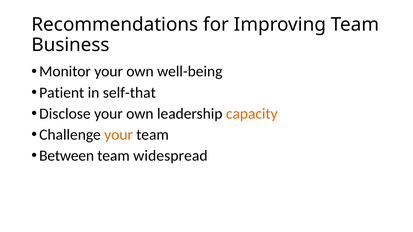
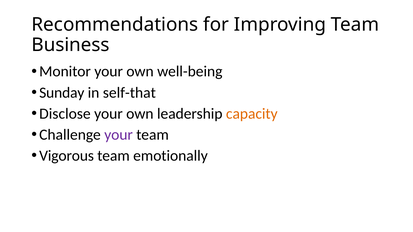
Patient: Patient -> Sunday (62, 93)
your colour: orange -> purple (119, 135)
Between: Between -> Vigorous (67, 156)
widespread: widespread -> emotionally (170, 156)
